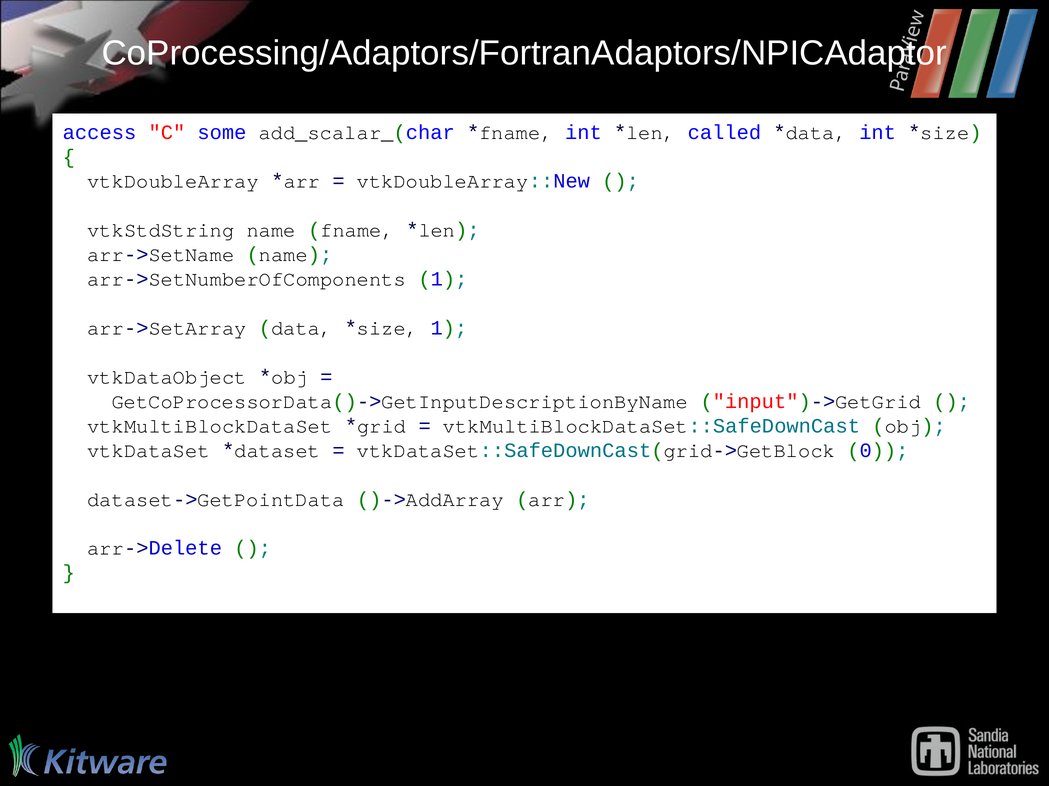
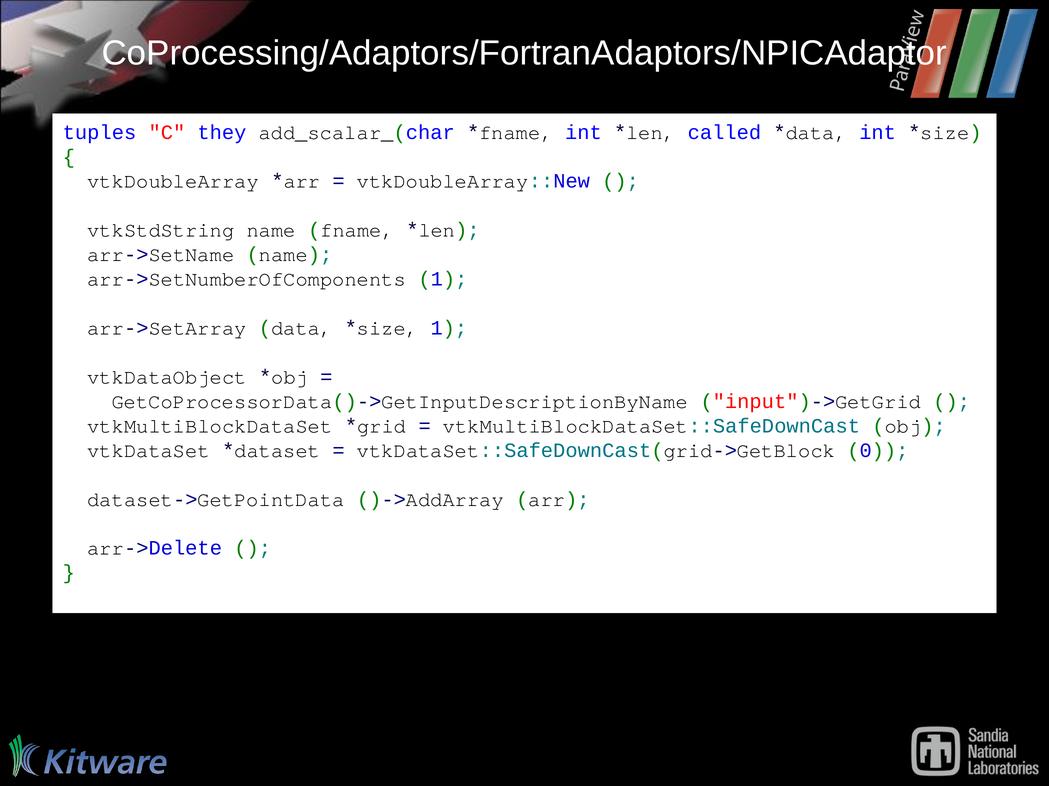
access: access -> tuples (99, 132)
some: some -> they (222, 132)
